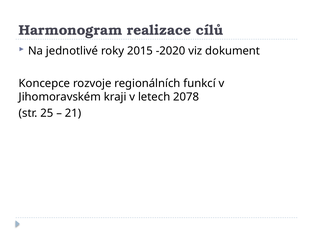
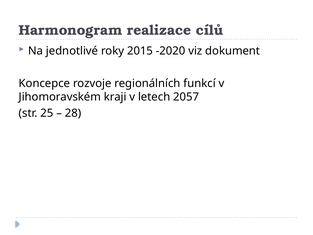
2078: 2078 -> 2057 (186, 97)
21: 21 -> 28 (73, 113)
